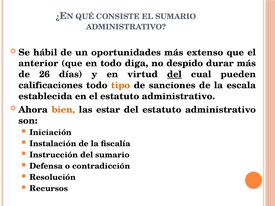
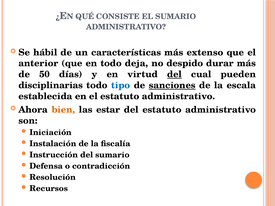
oportunidades: oportunidades -> características (126, 52)
diga: diga -> deja (137, 63)
26: 26 -> 50 (44, 74)
calificaciones: calificaciones -> disciplinarias (51, 85)
tipo colour: orange -> blue (121, 85)
sanciones underline: none -> present (172, 85)
